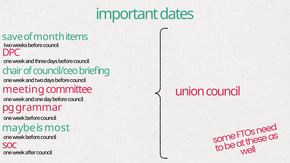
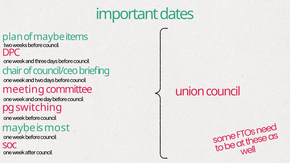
save: save -> plan (13, 37)
of month: month -> maybe (49, 37)
grammar: grammar -> switching (39, 107)
